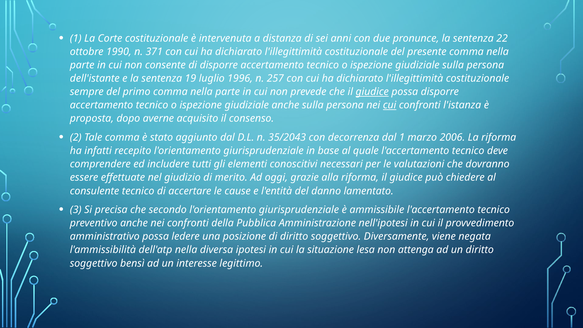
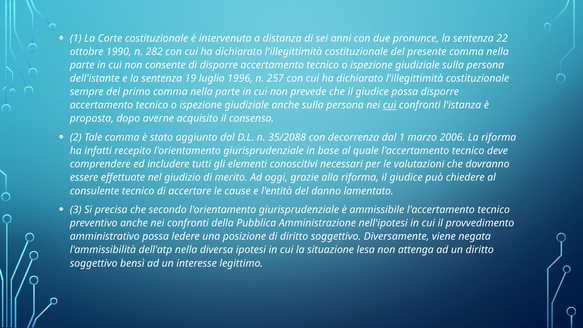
371: 371 -> 282 (154, 52)
giudice underline: present -> none (372, 92)
35/2043: 35/2043 -> 35/2088 (287, 137)
